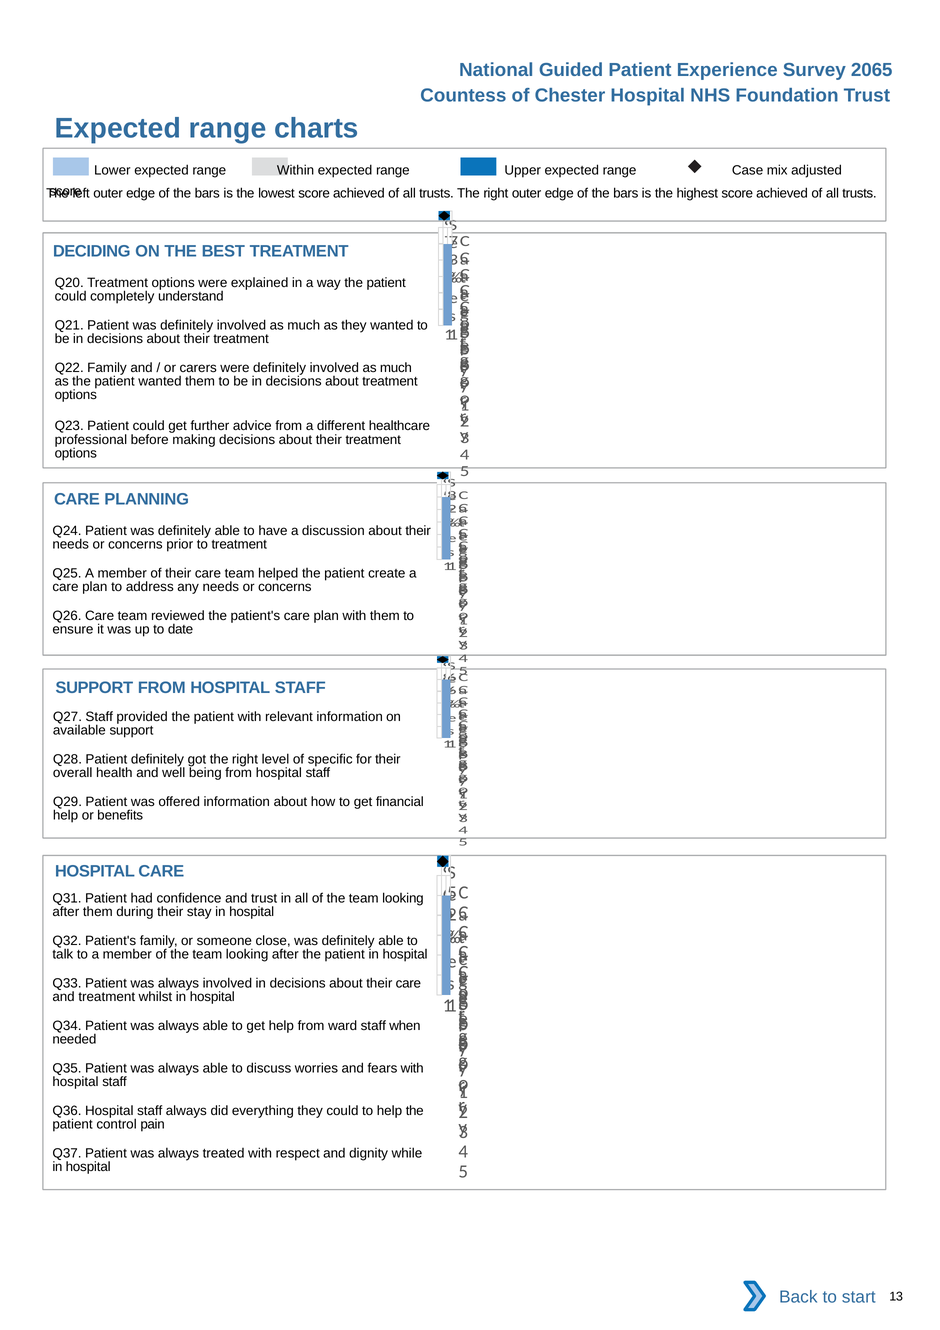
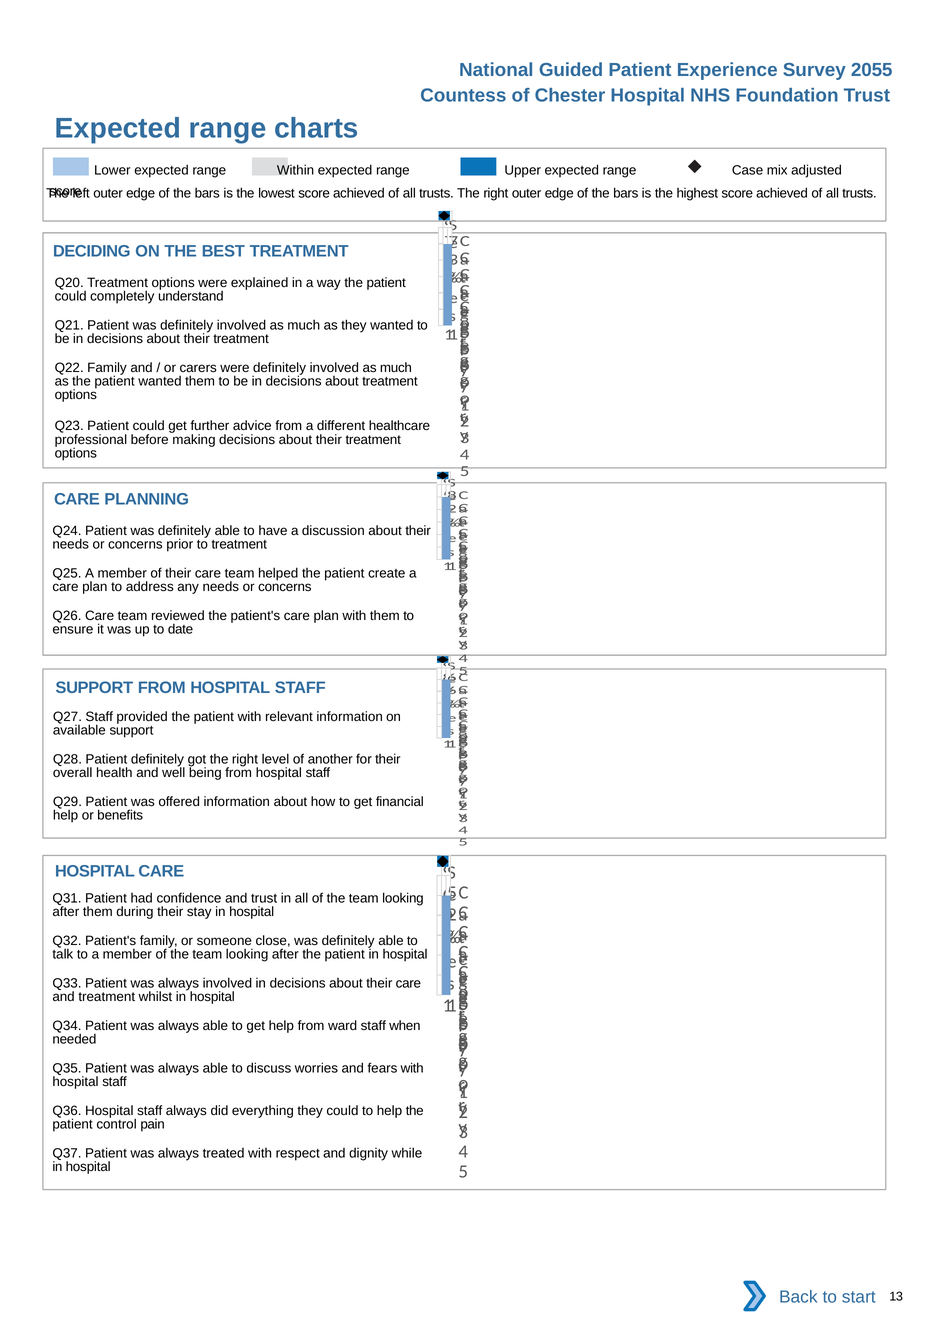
2065: 2065 -> 2055 (872, 70)
specific: specific -> another (330, 759)
